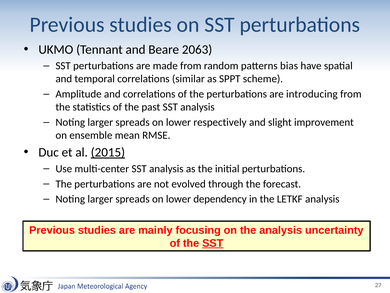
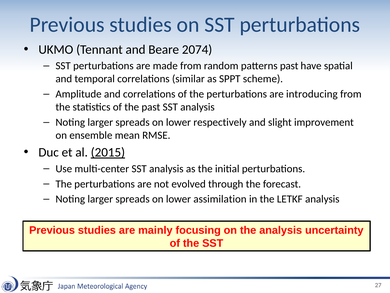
2063: 2063 -> 2074 (197, 49)
patterns bias: bias -> past (289, 66)
dependency: dependency -> assimilation (220, 199)
SST underline: present -> none (213, 243)
